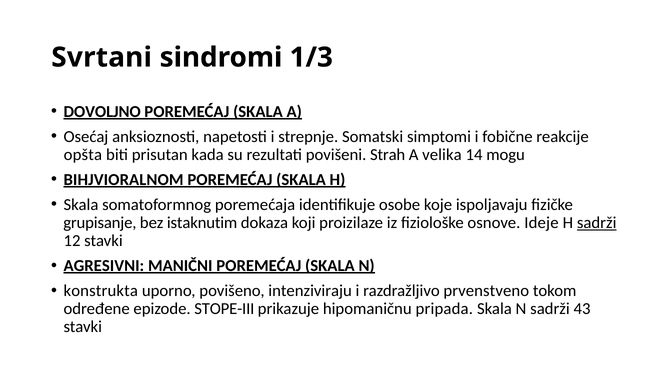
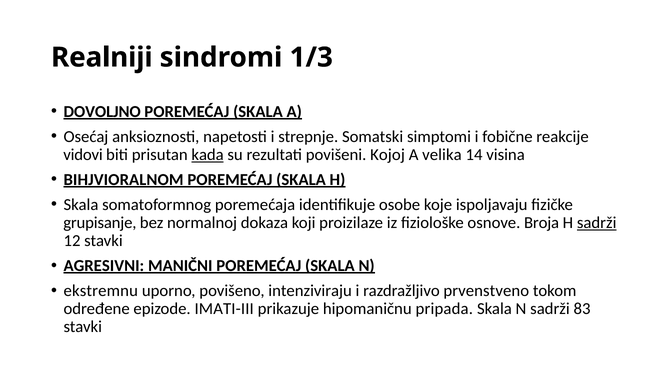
Svrtani: Svrtani -> Realniji (102, 57)
opšta: opšta -> vidovi (83, 155)
kada underline: none -> present (208, 155)
Strah: Strah -> Kojoj (388, 155)
mogu: mogu -> visina (506, 155)
istaknutim: istaknutim -> normalnoj (202, 223)
Ideje: Ideje -> Broja (542, 223)
konstrukta: konstrukta -> ekstremnu (101, 291)
STOPE-III: STOPE-III -> IMATI-III (224, 309)
43: 43 -> 83 (582, 309)
